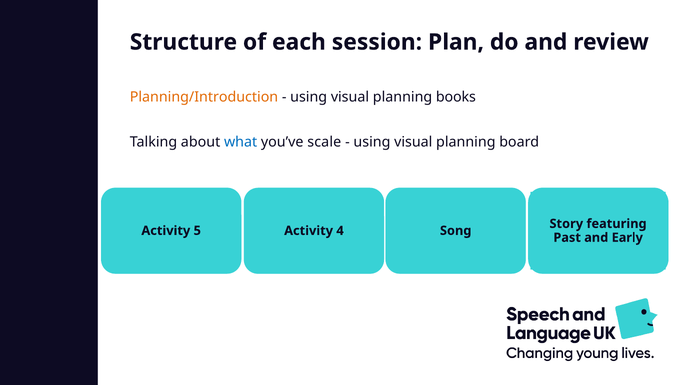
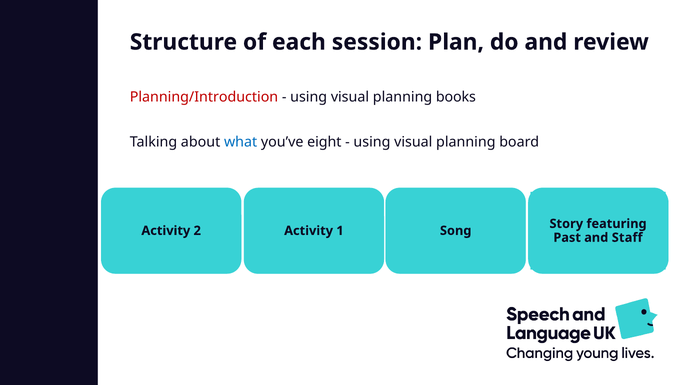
Planning/Introduction colour: orange -> red (204, 97)
scale: scale -> eight (324, 142)
5: 5 -> 2 (197, 230)
4: 4 -> 1 (340, 231)
Early: Early -> Staff (627, 237)
